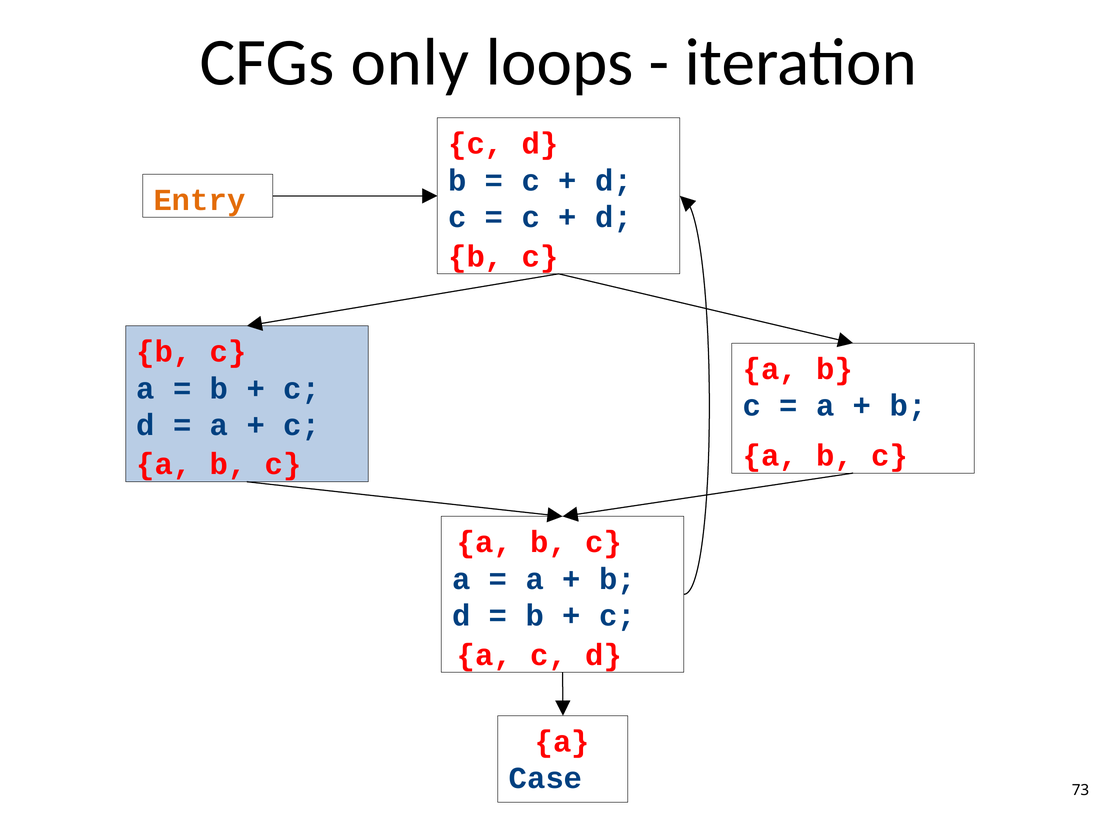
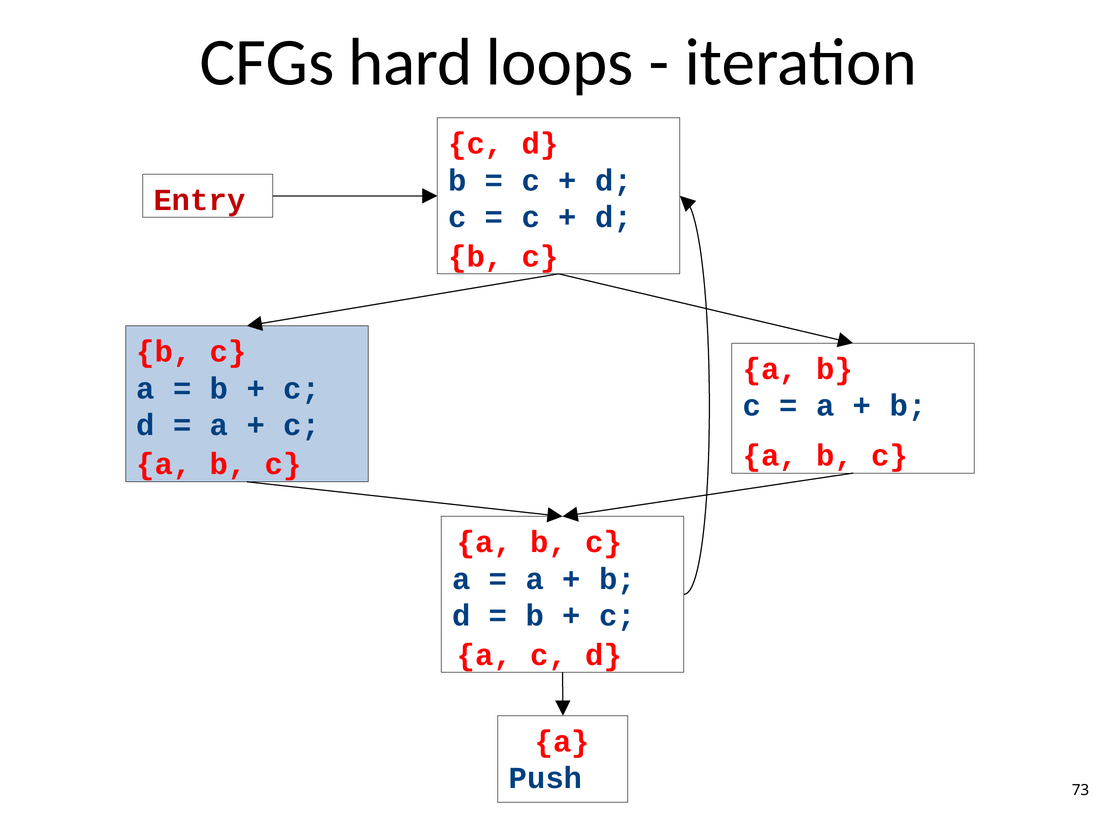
only: only -> hard (411, 62)
Entry colour: orange -> red (200, 200)
Case: Case -> Push (546, 778)
